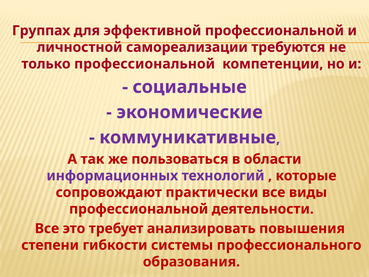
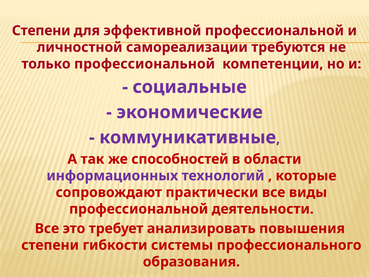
Группах: Группах -> Степени (41, 31)
пользоваться: пользоваться -> способностей (180, 159)
